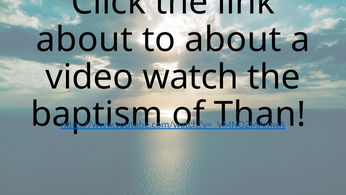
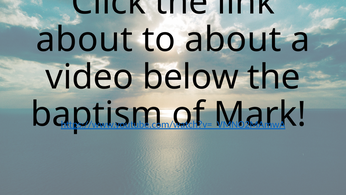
watch: watch -> below (191, 77)
Than: Than -> Mark (260, 114)
